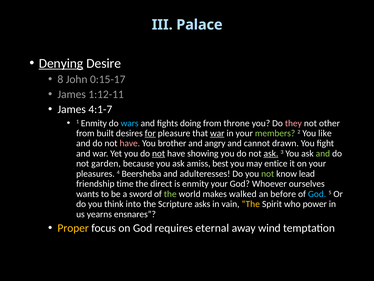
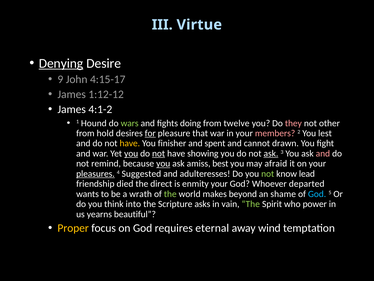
Palace: Palace -> Virtue (199, 25)
8: 8 -> 9 (60, 79)
0:15-17: 0:15-17 -> 4:15-17 (108, 79)
1:12-11: 1:12-11 -> 1:12-12 (106, 94)
4:1-7: 4:1-7 -> 4:1-2 (100, 109)
1 Enmity: Enmity -> Hound (94, 123)
wars colour: light blue -> light green (130, 123)
throne: throne -> twelve (237, 123)
built: built -> hold (105, 133)
war underline: present -> none (217, 133)
members colour: light green -> pink (275, 133)
like: like -> lest (325, 133)
have colour: pink -> yellow (130, 143)
brother: brother -> finisher (172, 143)
angry: angry -> spent (215, 143)
you underline: none -> present (131, 153)
and colour: light green -> pink (323, 153)
garden: garden -> remind (106, 163)
you underline: none -> present (163, 163)
entice: entice -> afraid (276, 163)
pleasures underline: none -> present (95, 173)
Beersheba: Beersheba -> Suggested (141, 173)
time: time -> died (125, 184)
ourselves: ourselves -> departed (307, 184)
sword: sword -> wrath (141, 194)
walked: walked -> beyond (243, 194)
before: before -> shame (283, 194)
The colour: yellow -> light green (251, 204)
ensnares: ensnares -> beautiful (135, 214)
